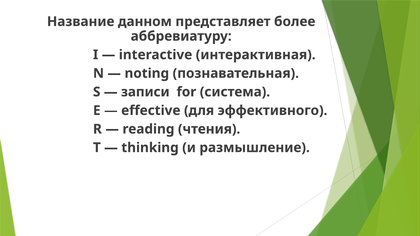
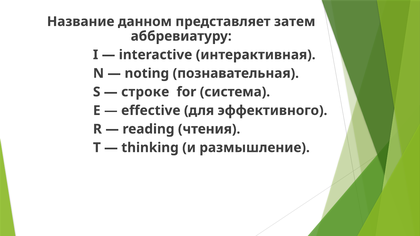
более: более -> затем (295, 22)
записи: записи -> строке (145, 92)
